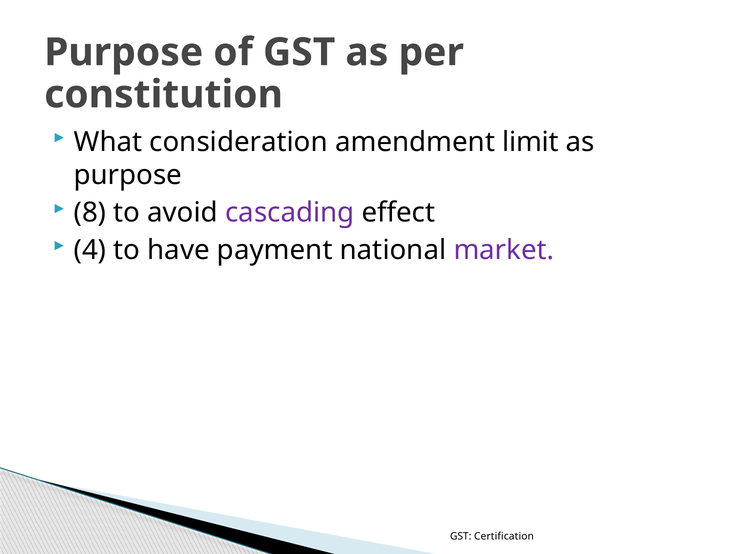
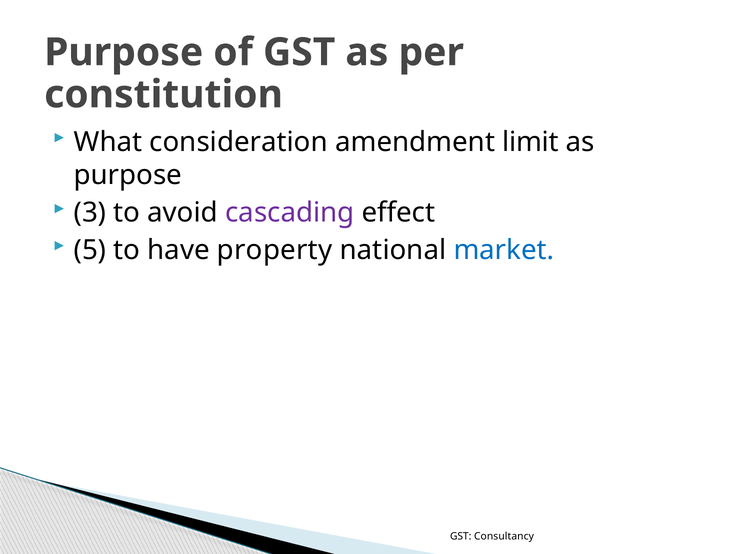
8: 8 -> 3 (90, 213)
4: 4 -> 5 (90, 250)
payment: payment -> property (275, 250)
market colour: purple -> blue (504, 250)
Certification: Certification -> Consultancy (504, 537)
